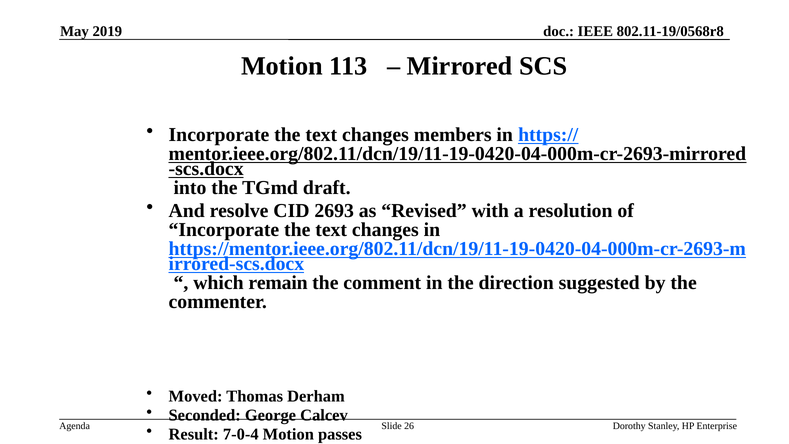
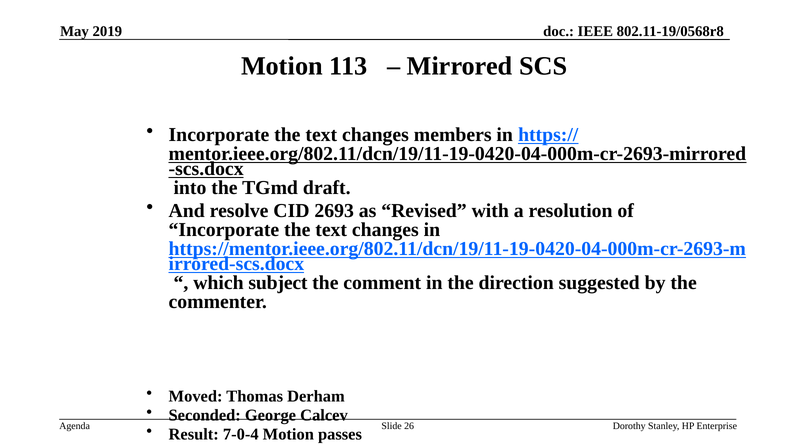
remain: remain -> subject (278, 283)
